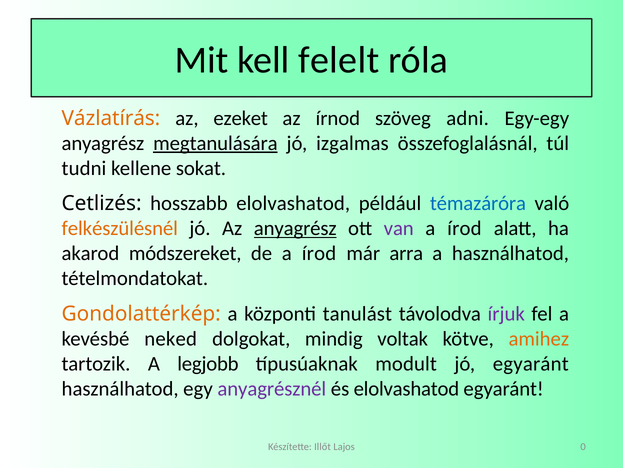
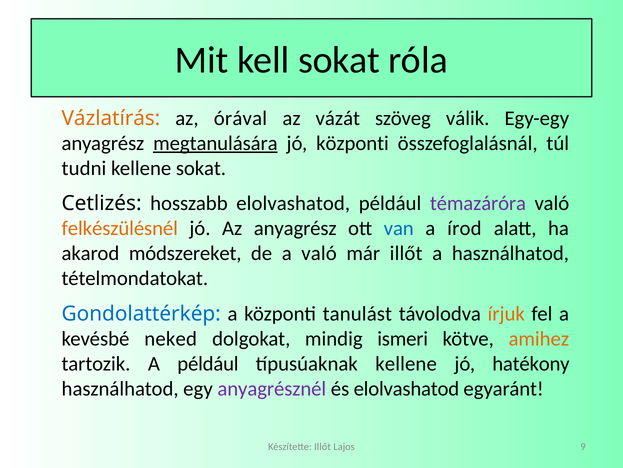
kell felelt: felelt -> sokat (339, 60)
ezeket: ezeket -> órával (240, 118)
írnod: írnod -> vázát (338, 118)
adni: adni -> válik (468, 118)
jó izgalmas: izgalmas -> központi (352, 143)
témazáróra colour: blue -> purple (478, 203)
anyagrész underline: present -> none (295, 228)
van colour: purple -> blue (399, 228)
de a írod: írod -> való (319, 253)
már arra: arra -> illőt (406, 253)
Gondolattérkép colour: orange -> blue (141, 313)
írjuk colour: purple -> orange (506, 313)
voltak: voltak -> ismeri (403, 338)
A legjobb: legjobb -> például (208, 363)
típusúaknak modult: modult -> kellene (406, 363)
jó egyaránt: egyaránt -> hatékony (531, 363)
0: 0 -> 9 (583, 446)
